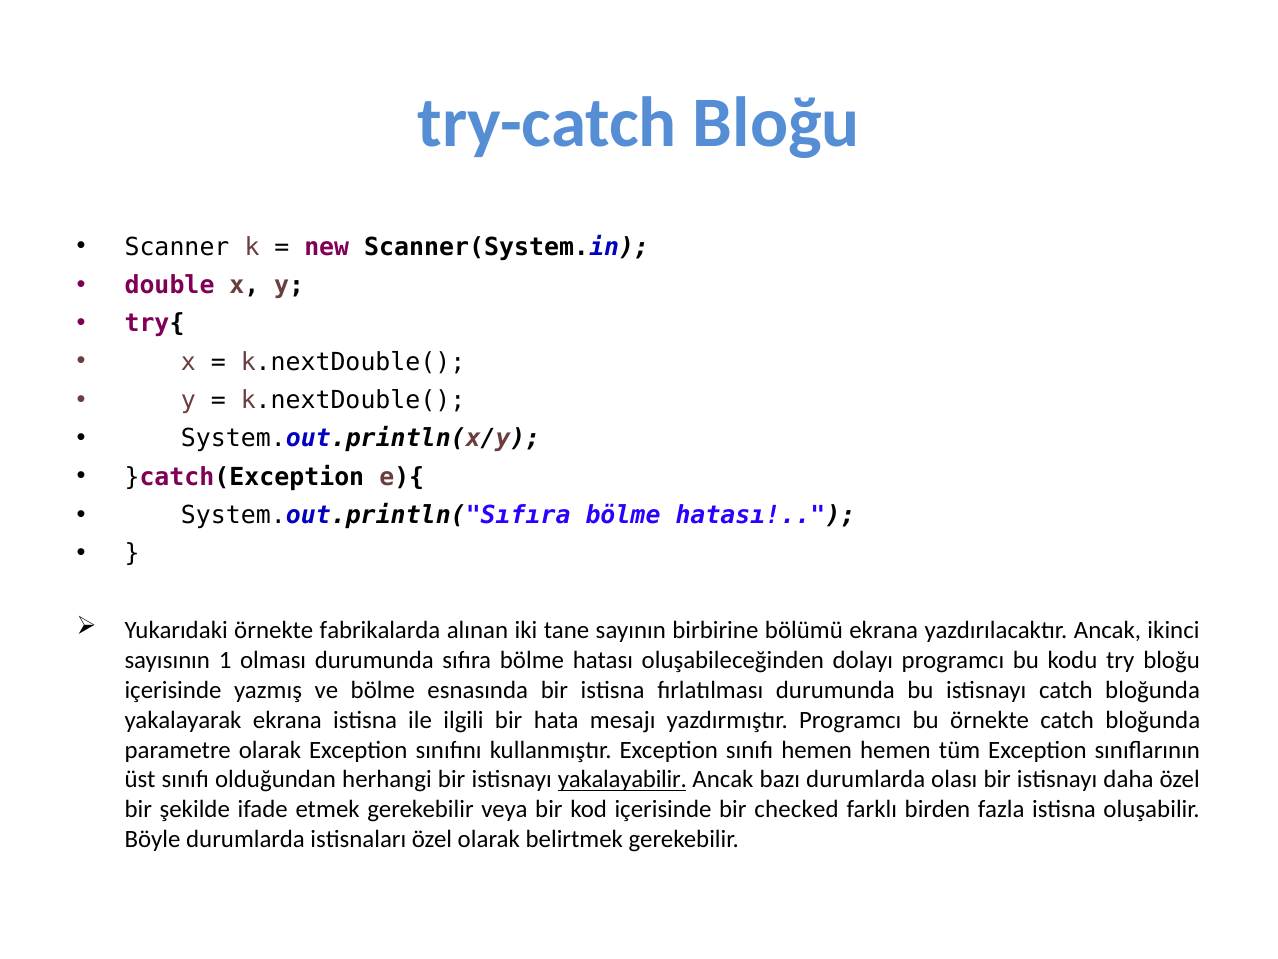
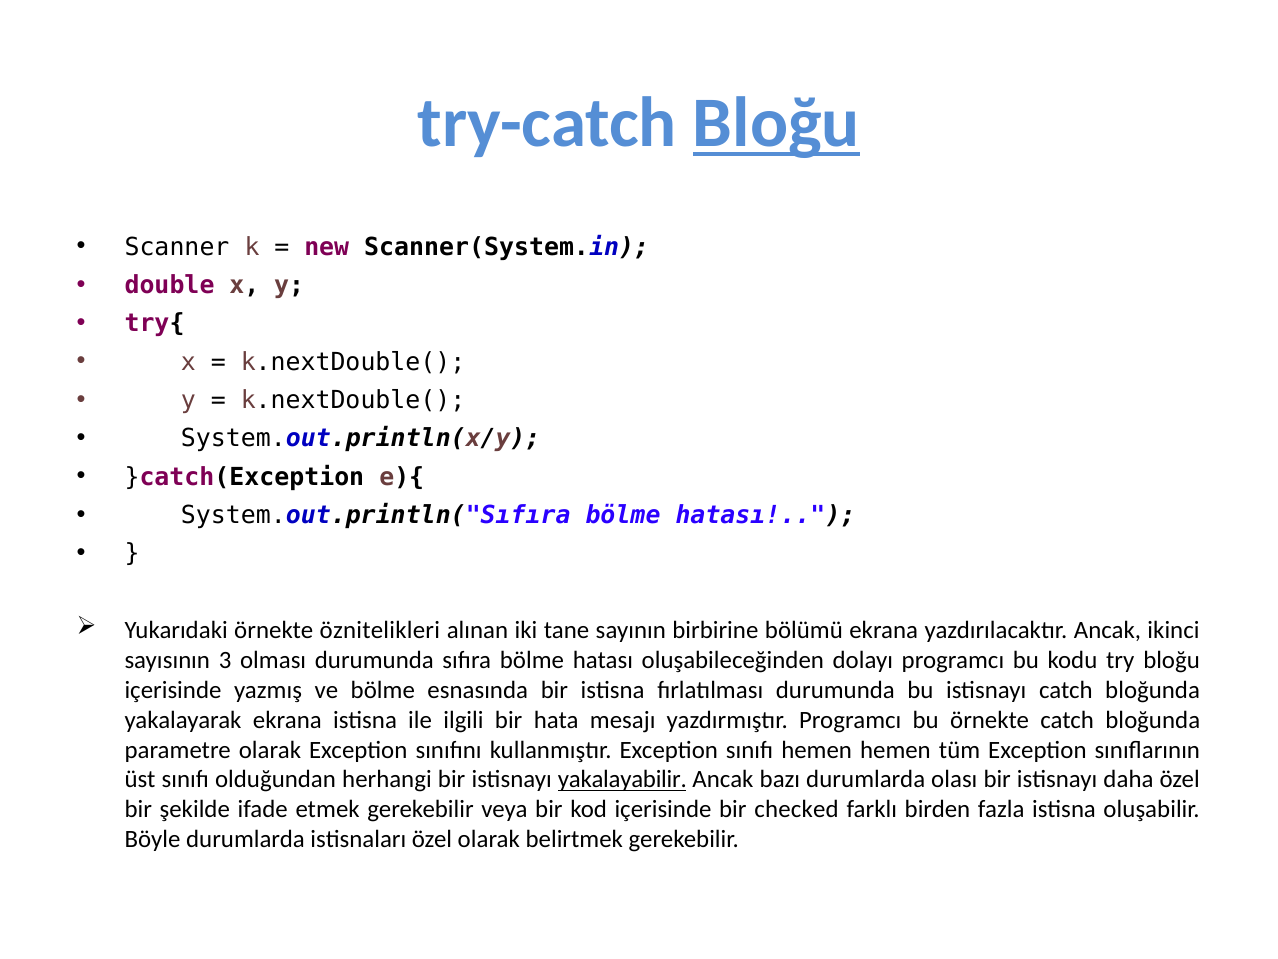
Bloğu underline: none -> present (776, 123)
fabrikalarda: fabrikalarda -> öznitelikleri (380, 630)
1: 1 -> 3 (225, 660)
